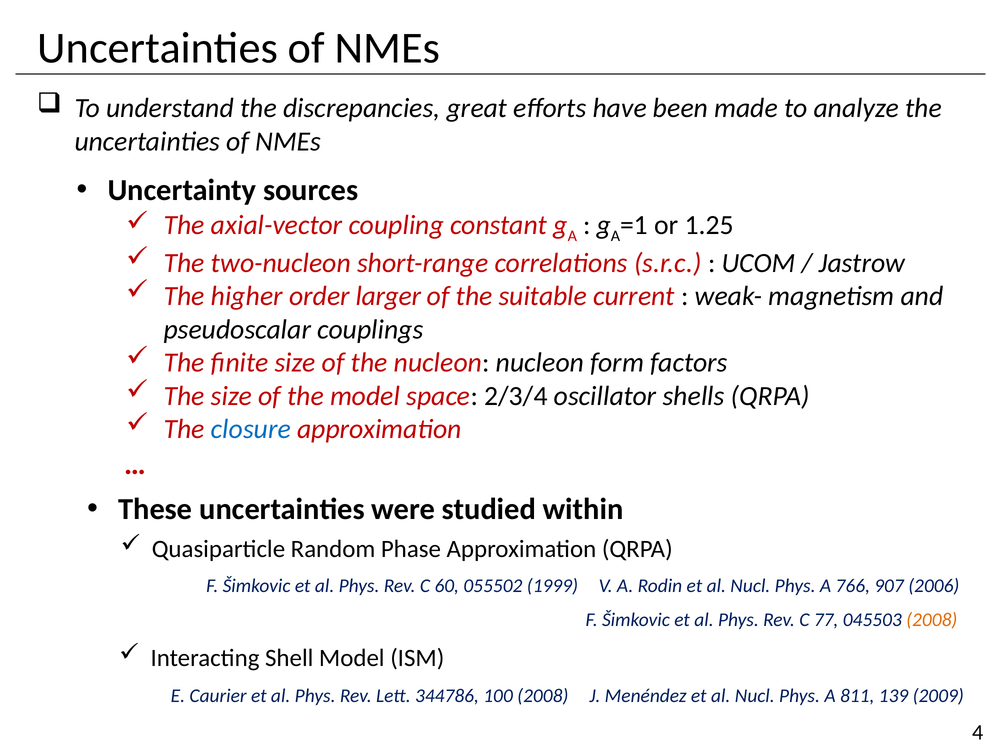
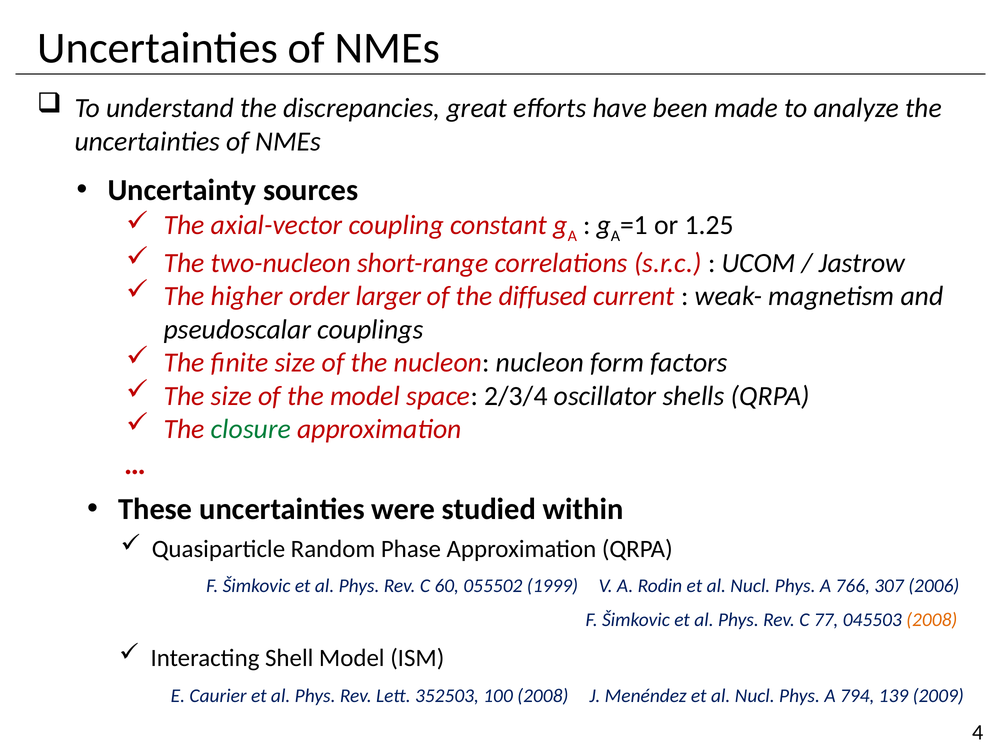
suitable: suitable -> diffused (543, 296)
closure colour: blue -> green (251, 429)
907: 907 -> 307 (889, 586)
344786: 344786 -> 352503 (447, 696)
811: 811 -> 794 (857, 696)
